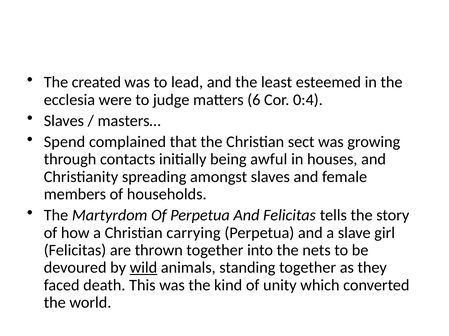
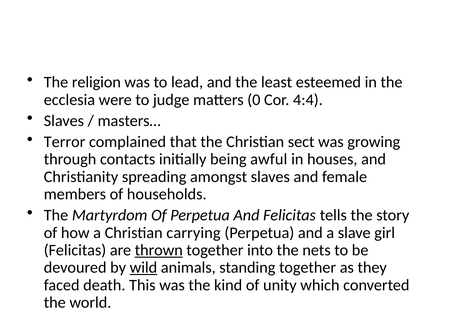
created: created -> religion (96, 82)
6: 6 -> 0 (254, 100)
0:4: 0:4 -> 4:4 (308, 100)
Spend: Spend -> Terror (65, 142)
thrown underline: none -> present (159, 251)
